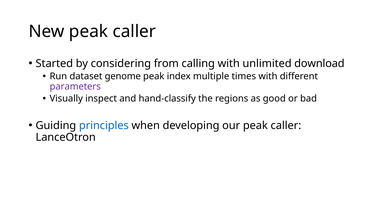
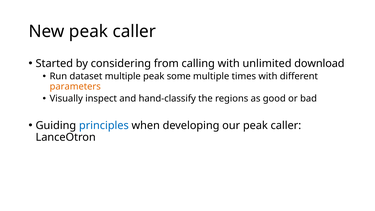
dataset genome: genome -> multiple (123, 76)
index: index -> some (179, 76)
parameters colour: purple -> orange (75, 86)
